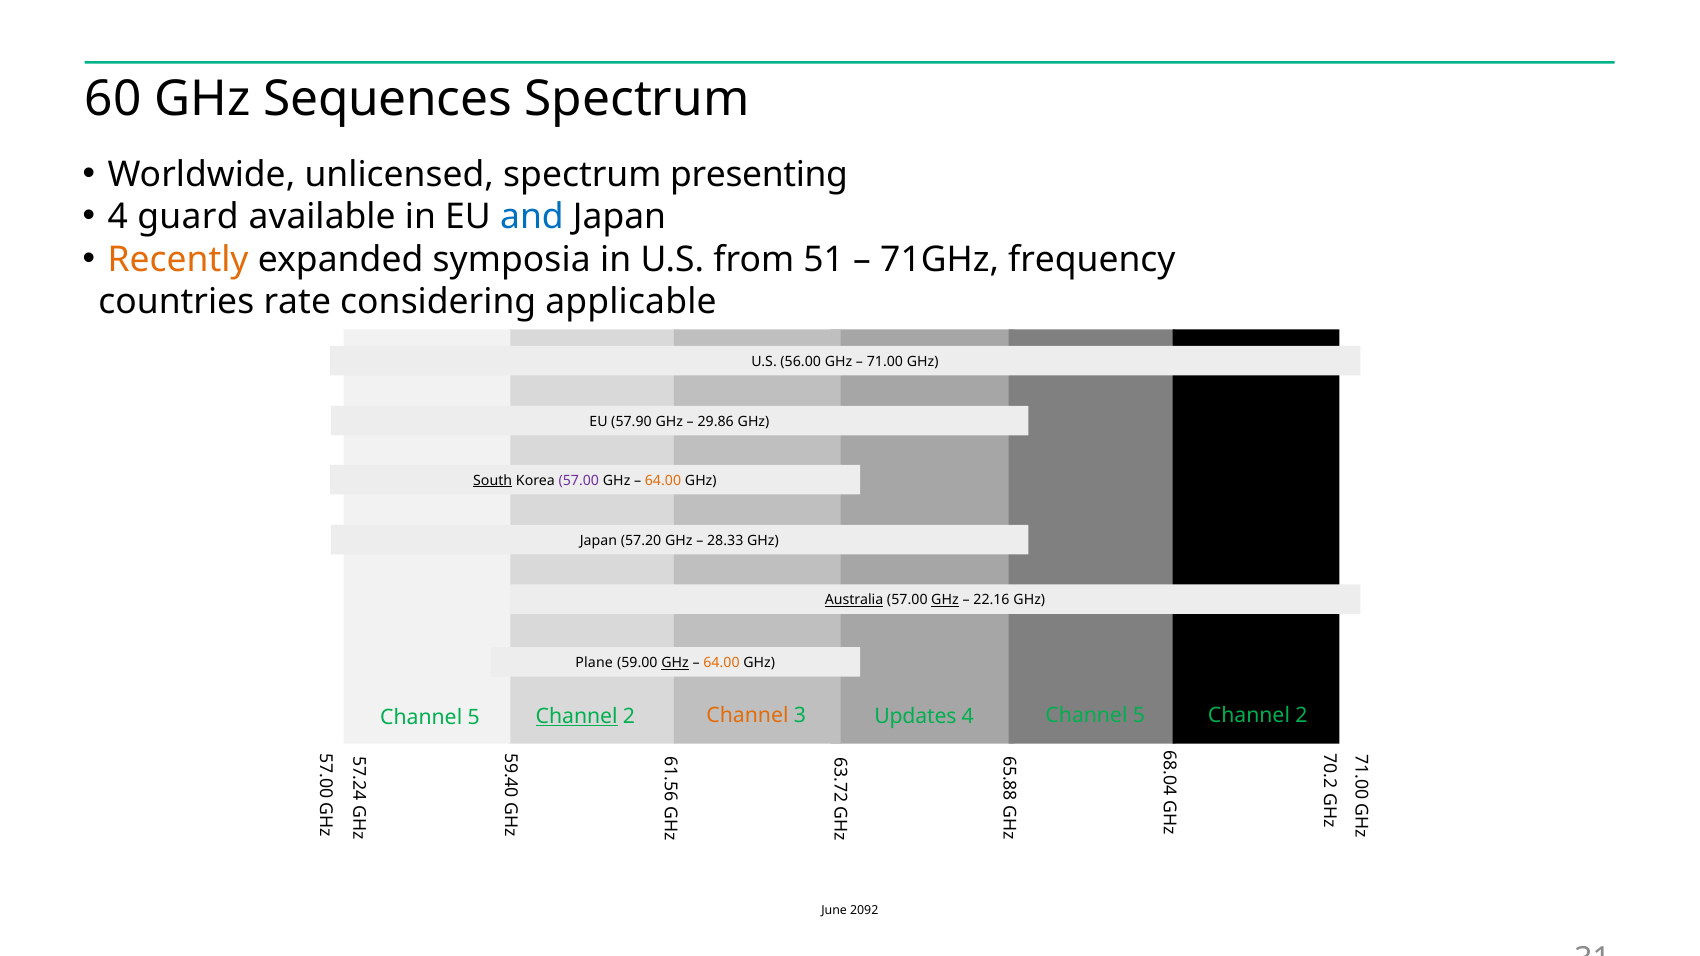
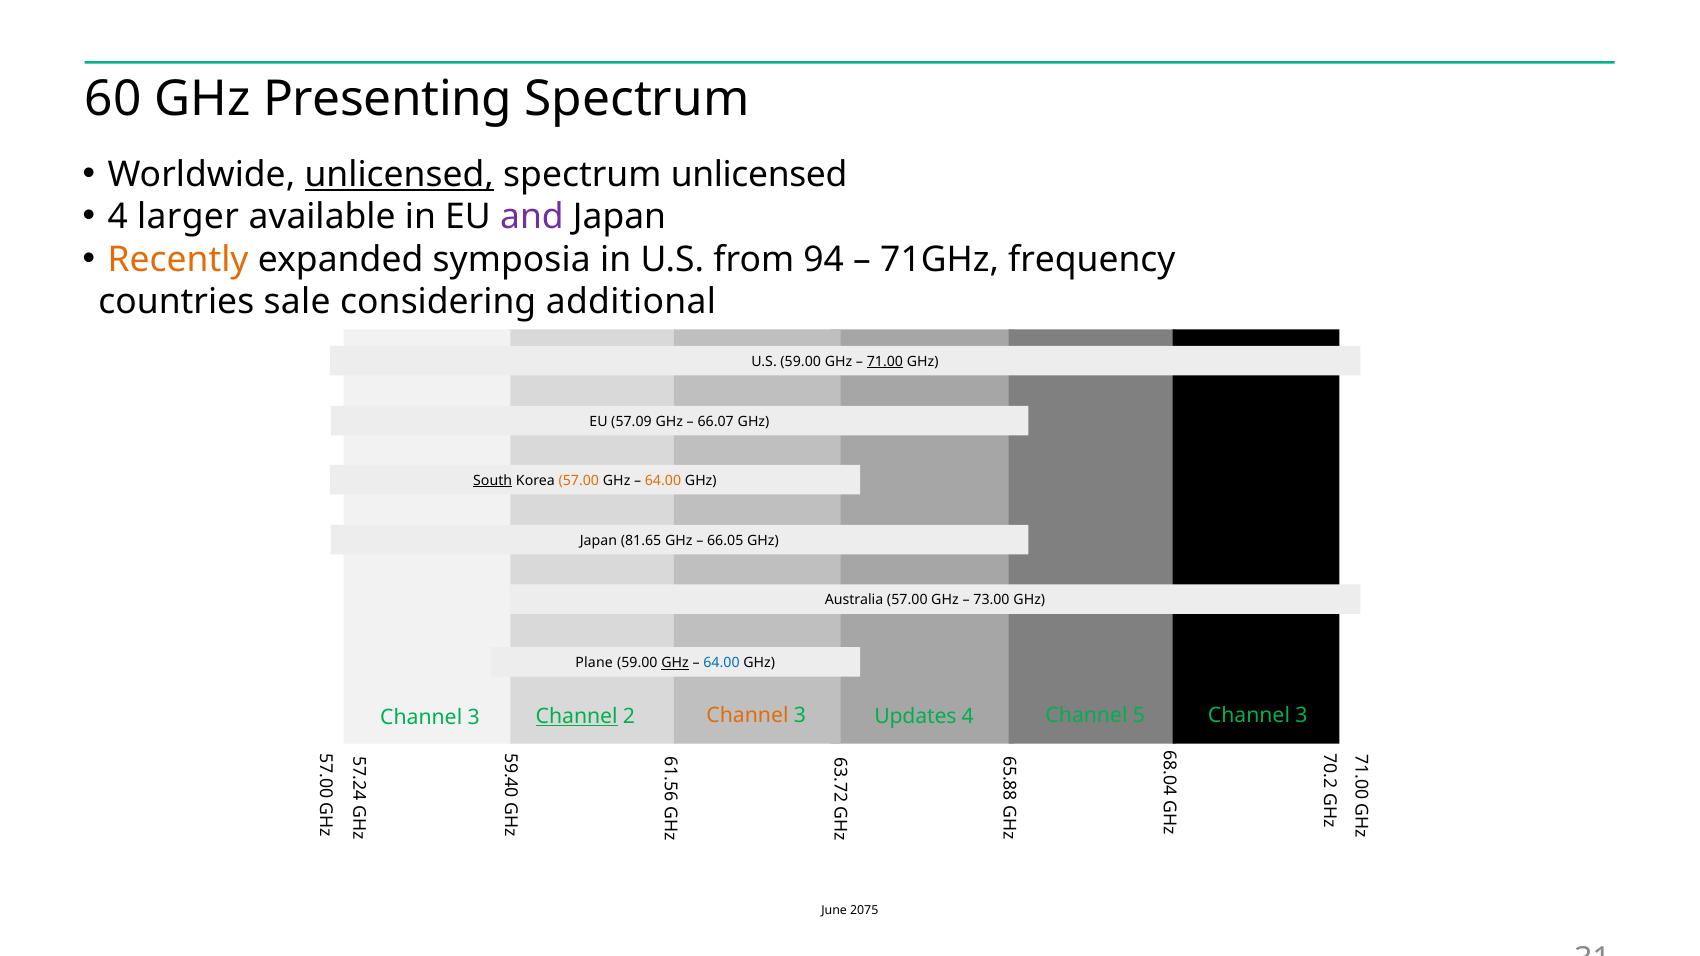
Sequences: Sequences -> Presenting (388, 99)
unlicensed underline: none -> present (399, 174)
spectrum presenting: presenting -> unlicensed (759, 174)
guard: guard -> larger (188, 217)
and colour: blue -> purple (532, 217)
51: 51 -> 94 (824, 260)
rate: rate -> sale (297, 302)
applicable: applicable -> additional (631, 302)
U.S 56.00: 56.00 -> 59.00 (801, 362)
71.00 underline: none -> present (885, 362)
57.90: 57.90 -> 57.09 (632, 422)
29.86: 29.86 -> 66.07 (716, 422)
57.00 colour: purple -> orange (579, 481)
57.20: 57.20 -> 81.65 (641, 541)
28.33: 28.33 -> 66.05 (725, 541)
Australia underline: present -> none (854, 600)
GHz underline: present -> none (945, 600)
22.16: 22.16 -> 73.00 (992, 600)
64.00 colour: orange -> blue (721, 663)
5: 5 -> 3 (474, 717)
2: 2 -> 3 (1301, 715)
2092: 2092 -> 2075 (864, 911)
